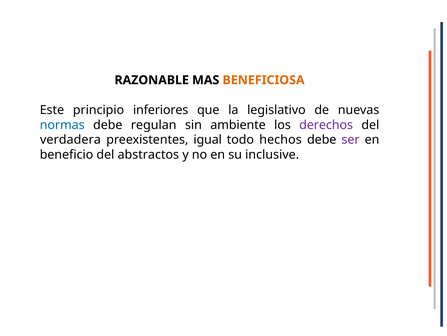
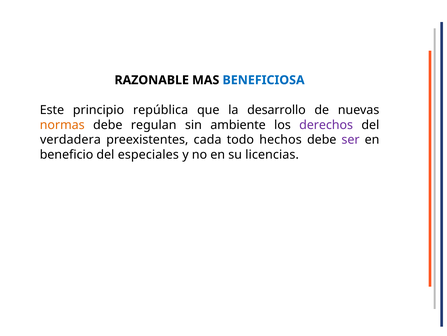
BENEFICIOSA colour: orange -> blue (264, 80)
inferiores: inferiores -> república (161, 110)
legislativo: legislativo -> desarrollo (276, 110)
normas colour: blue -> orange (62, 125)
igual: igual -> cada (208, 140)
abstractos: abstractos -> especiales (148, 154)
inclusive: inclusive -> licencias (272, 154)
